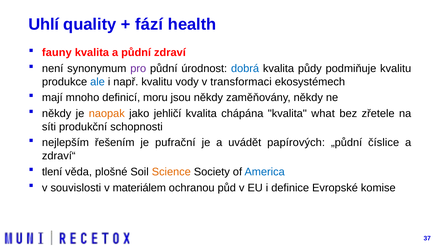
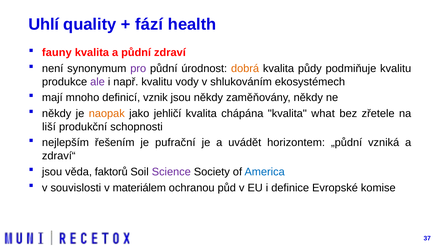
dobrá colour: blue -> orange (245, 69)
ale colour: blue -> purple (97, 82)
transformaci: transformaci -> shlukováním (241, 82)
moru: moru -> vznik (155, 98)
síti: síti -> liší (49, 127)
papírových: papírových -> horizontem (296, 143)
číslice: číslice -> vzniká (384, 143)
tlení: tlení -> jsou (52, 172)
plošné: plošné -> faktorů (111, 172)
Science colour: orange -> purple (171, 172)
